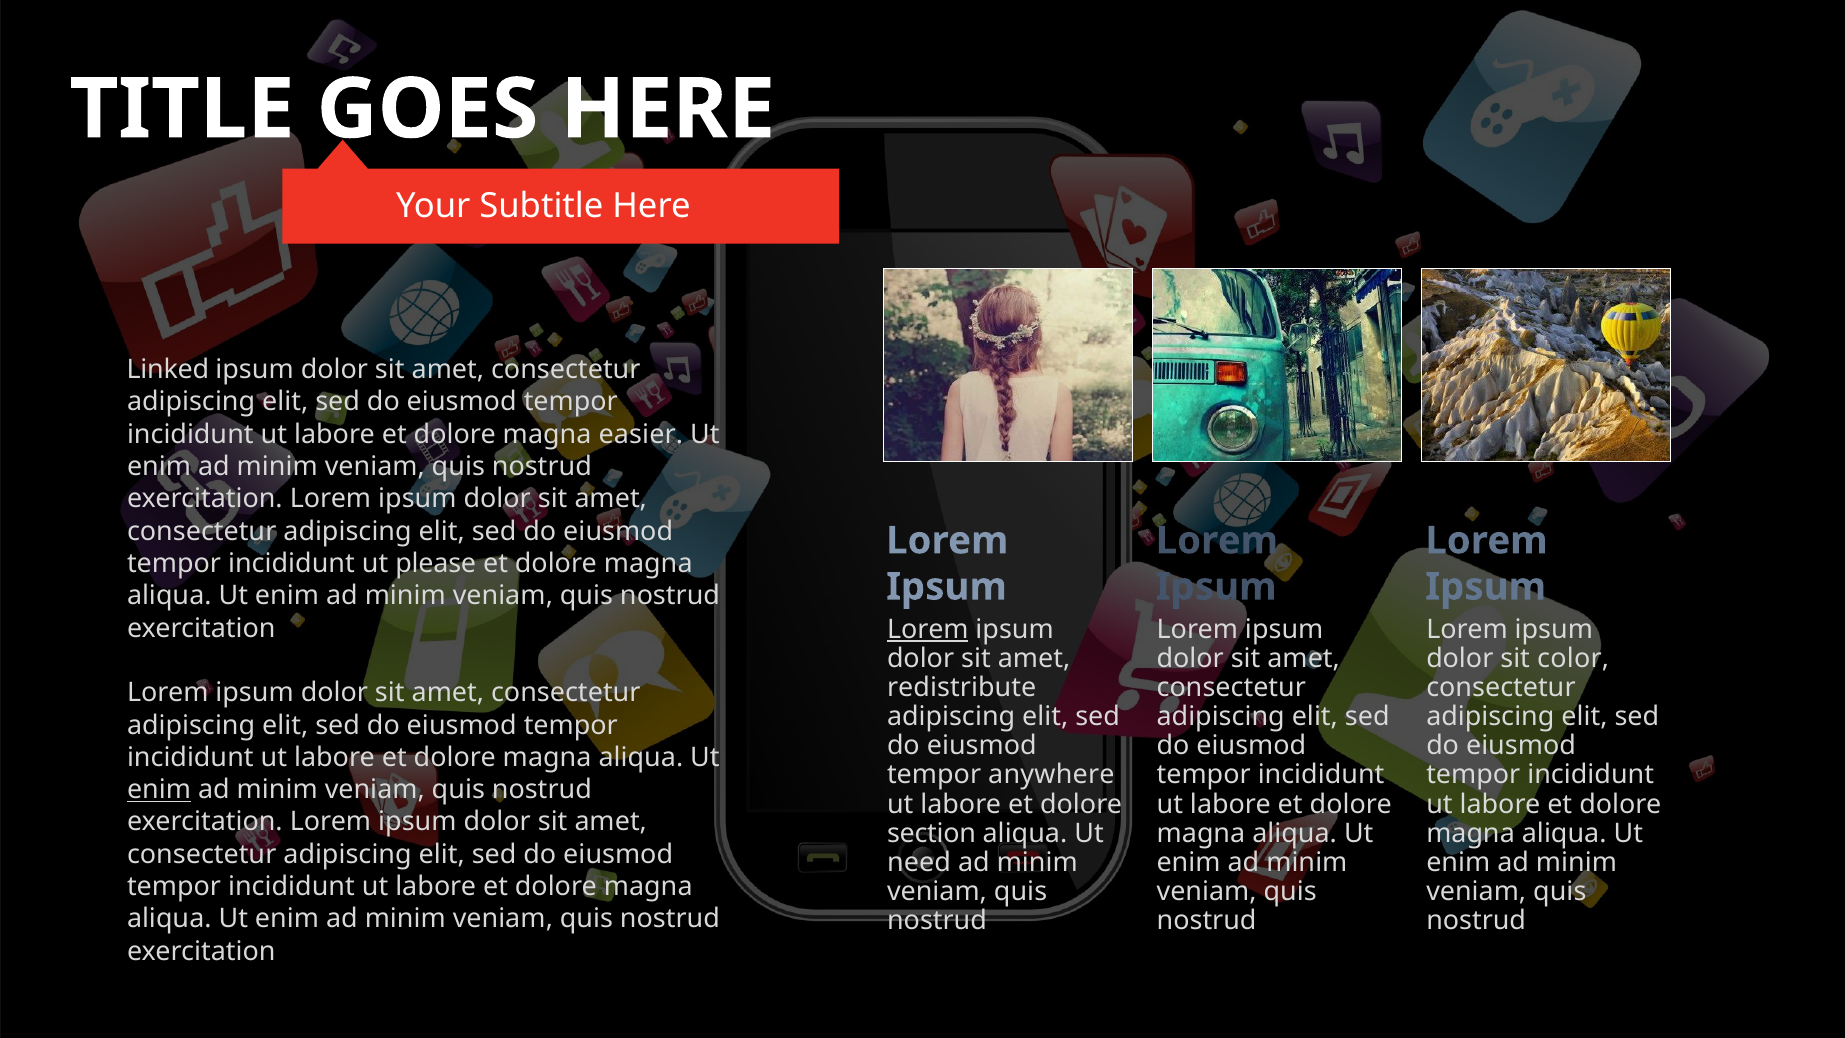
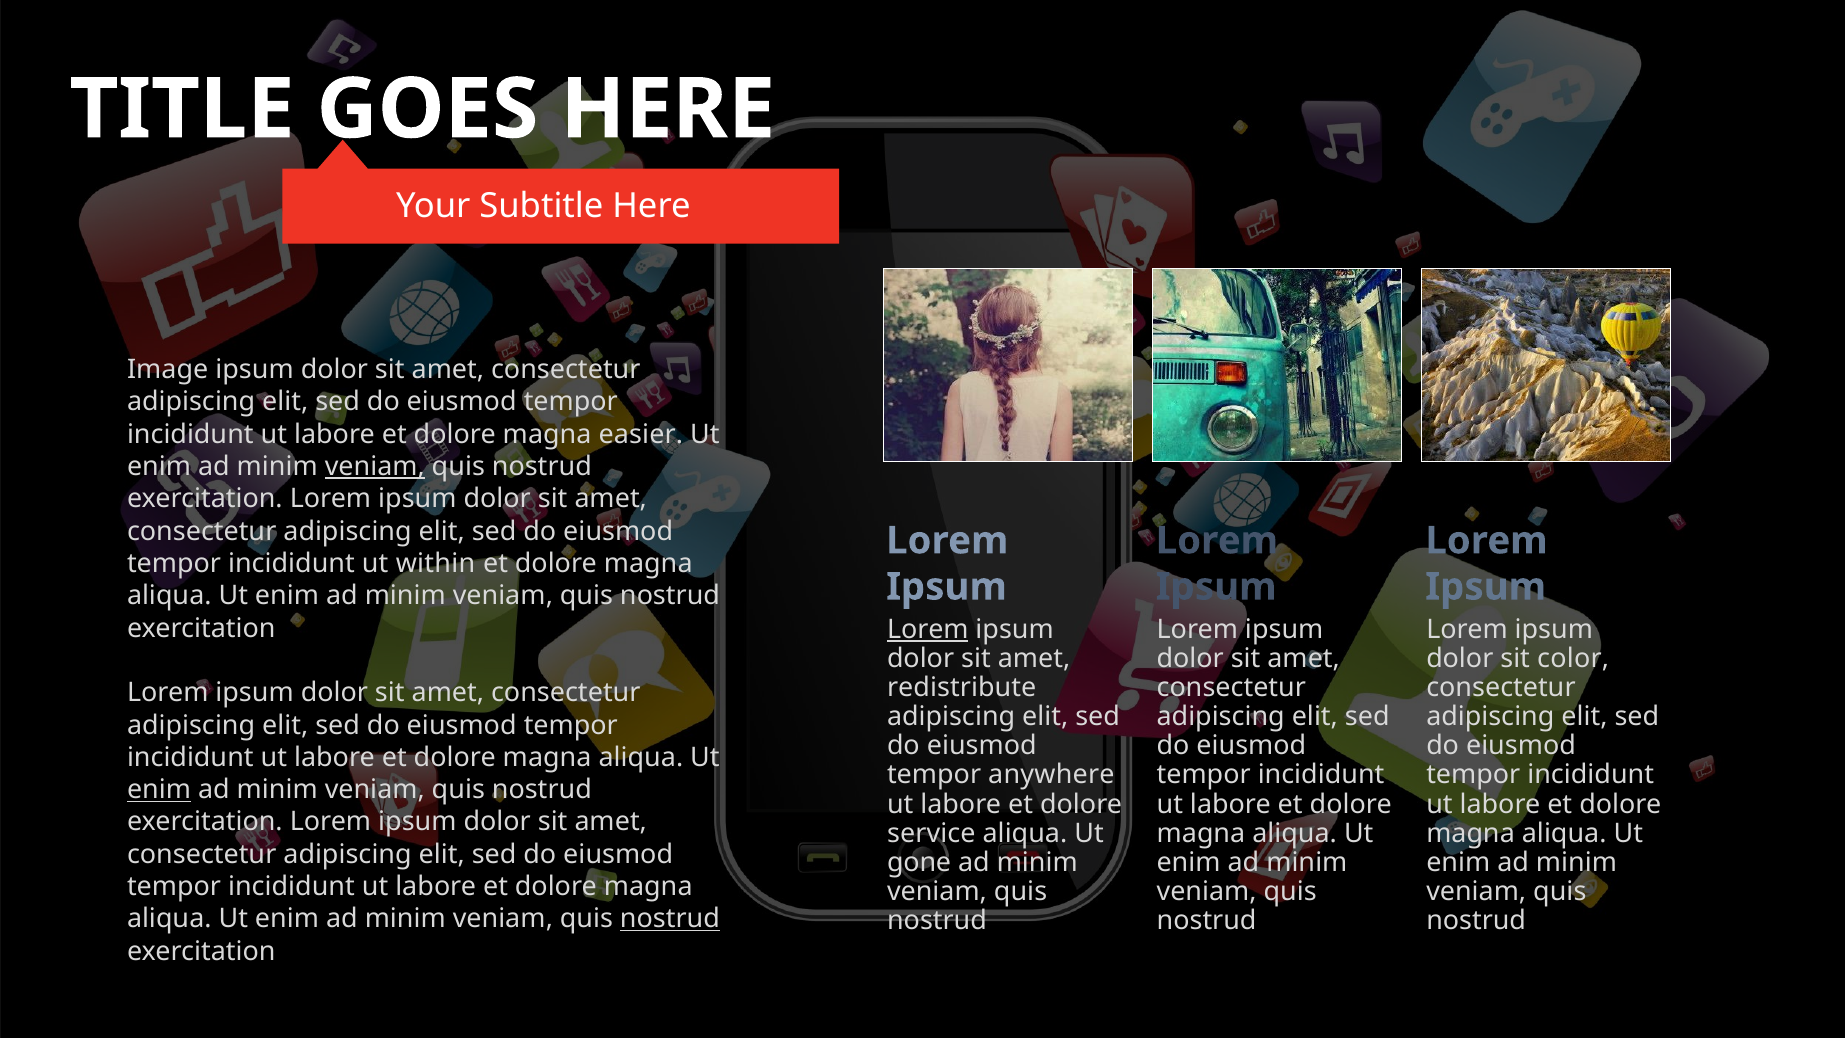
Linked: Linked -> Image (168, 370)
veniam underline: none -> present (375, 467)
please: please -> within (436, 564)
section: section -> service (931, 833)
need: need -> gone (919, 862)
nostrud underline: none -> present (670, 919)
